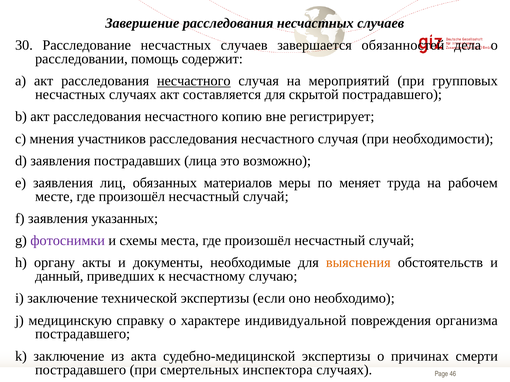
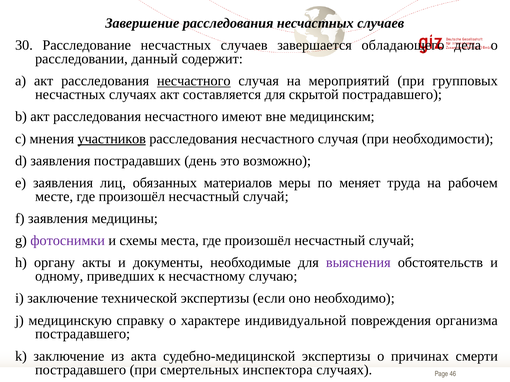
обязанностей: обязанностей -> обладающего (403, 45)
помощь: помощь -> данный (155, 59)
копию: копию -> имеют (242, 117)
регистрирует: регистрирует -> медицинским (332, 117)
участников underline: none -> present (112, 139)
лица: лица -> день (200, 161)
указанных: указанных -> медицины (125, 219)
выяснения colour: orange -> purple (358, 263)
данный: данный -> одному (59, 277)
